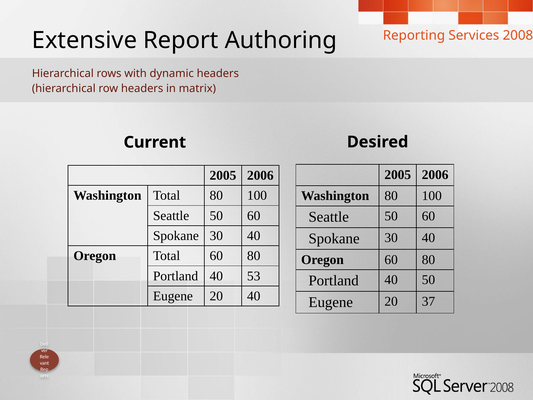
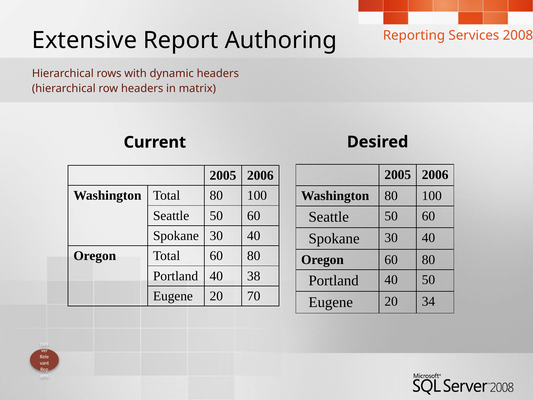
53: 53 -> 38 (254, 276)
20 40: 40 -> 70 (254, 296)
37: 37 -> 34 (428, 301)
